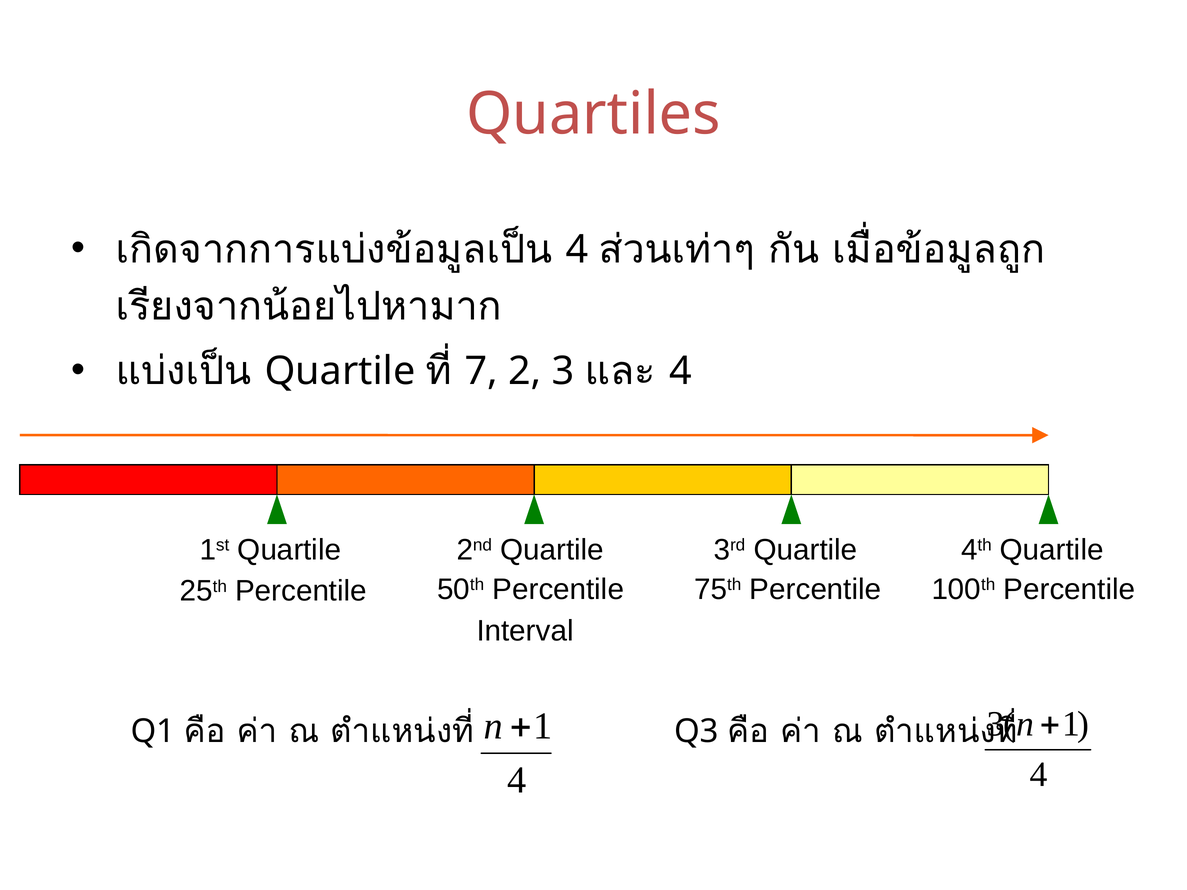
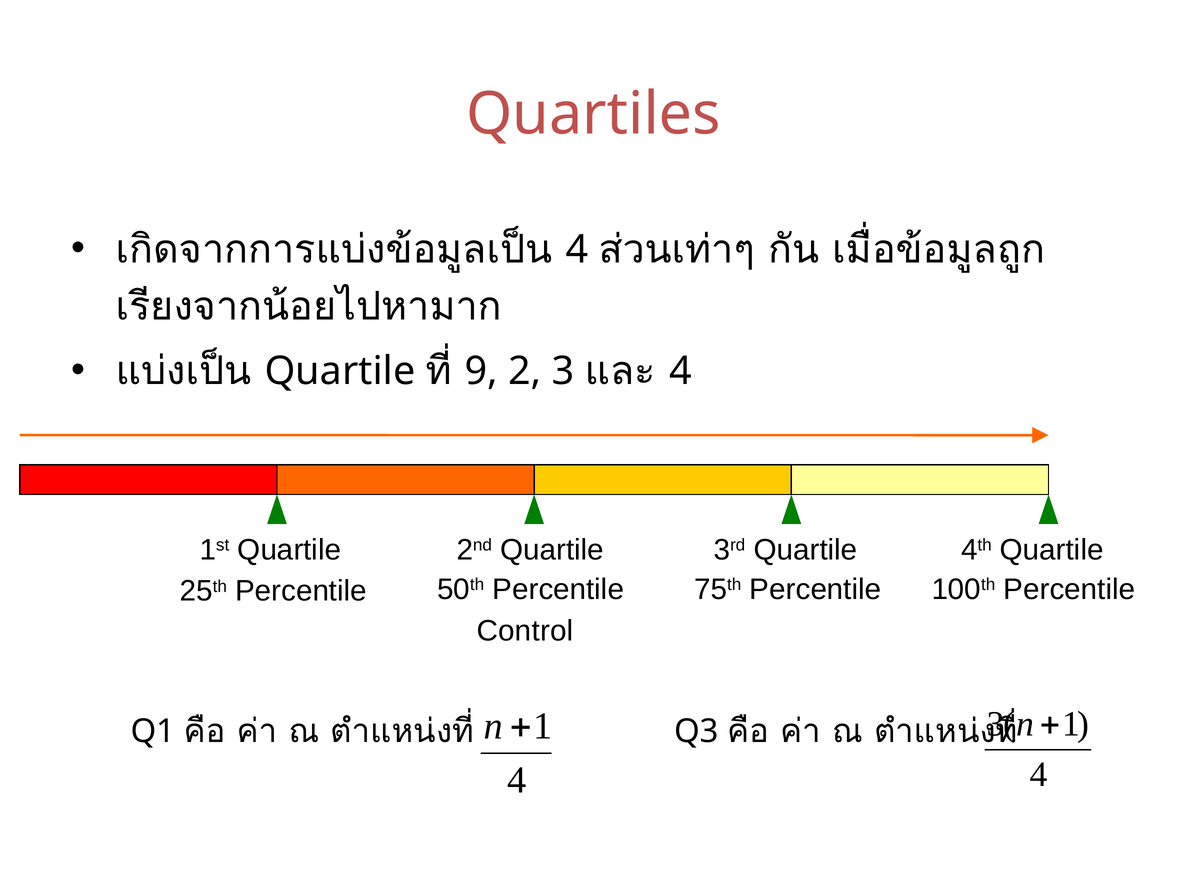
7: 7 -> 9 (481, 371)
Interval: Interval -> Control (525, 631)
